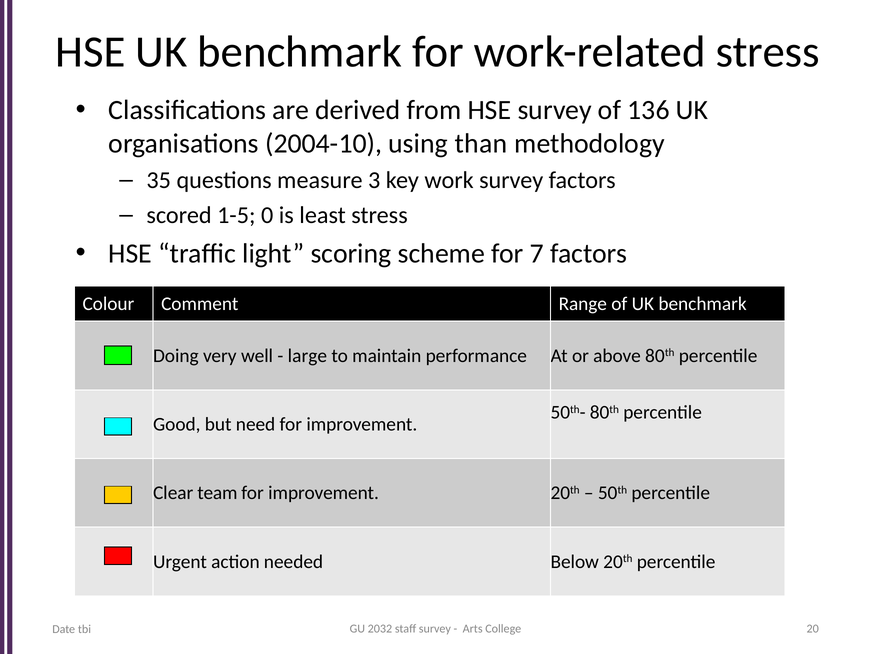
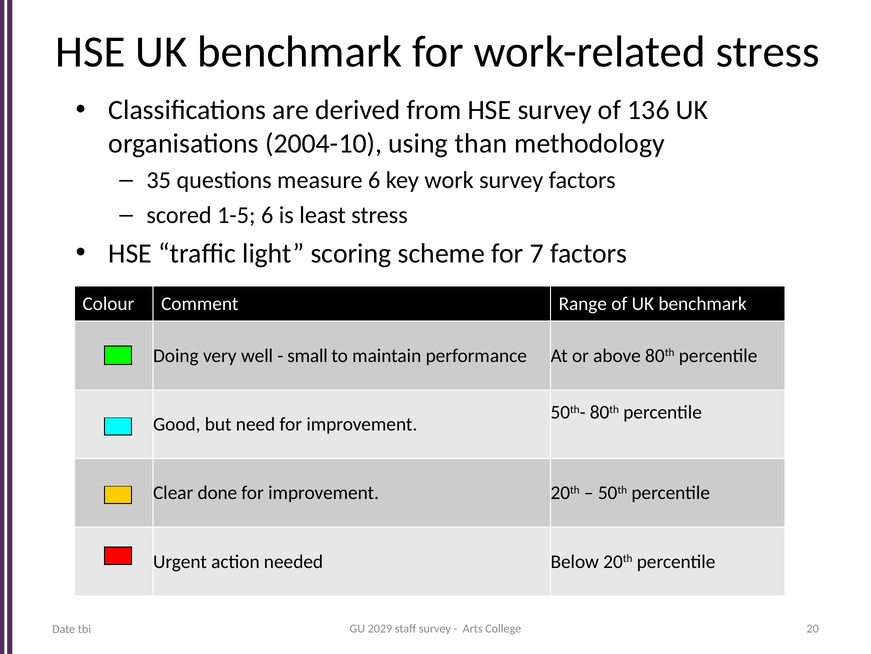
measure 3: 3 -> 6 (374, 180)
1-5 0: 0 -> 6 (267, 215)
large: large -> small (308, 355)
team: team -> done (217, 492)
2032: 2032 -> 2029 (380, 628)
